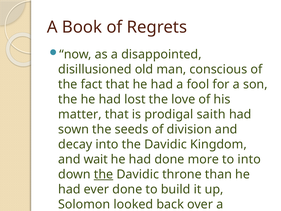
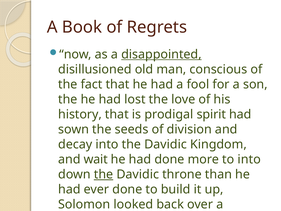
disappointed underline: none -> present (161, 54)
matter: matter -> history (80, 114)
saith: saith -> spirit (211, 114)
